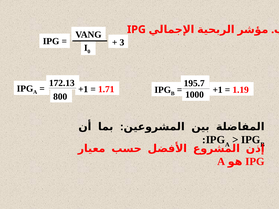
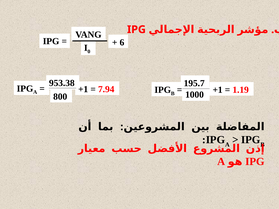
3: 3 -> 6 (122, 42)
172.13: 172.13 -> 953.38 (62, 83)
1.71: 1.71 -> 7.94 (106, 89)
